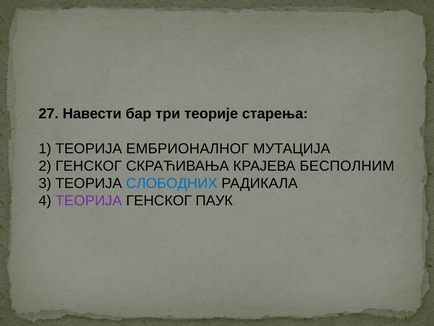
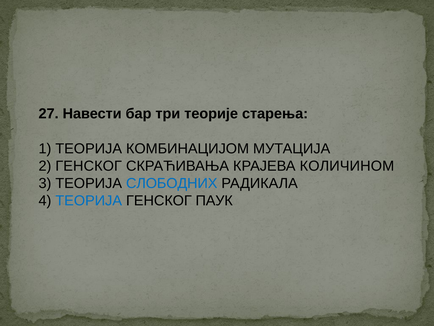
ЕМБРИОНАЛНОГ: ЕМБРИОНАЛНОГ -> КОМБИНАЦИЈОМ (188, 148)
БЕСПОЛНИМ: БЕСПОЛНИМ -> КОЛИЧИНОМ (347, 166)
ТЕОРИЈА colour: purple -> blue (89, 200)
